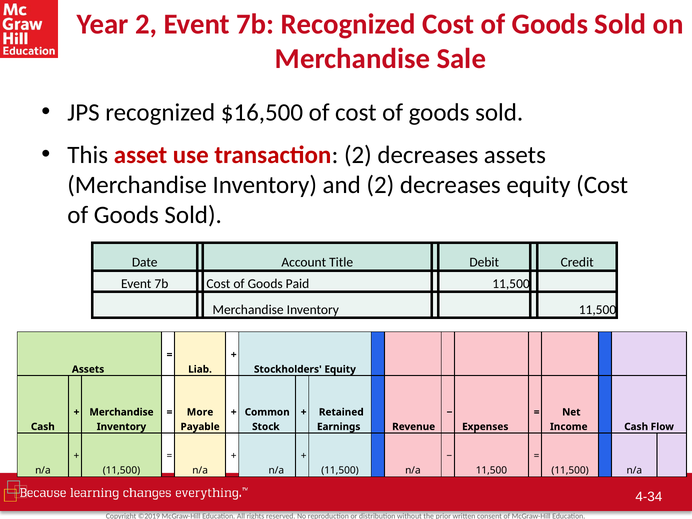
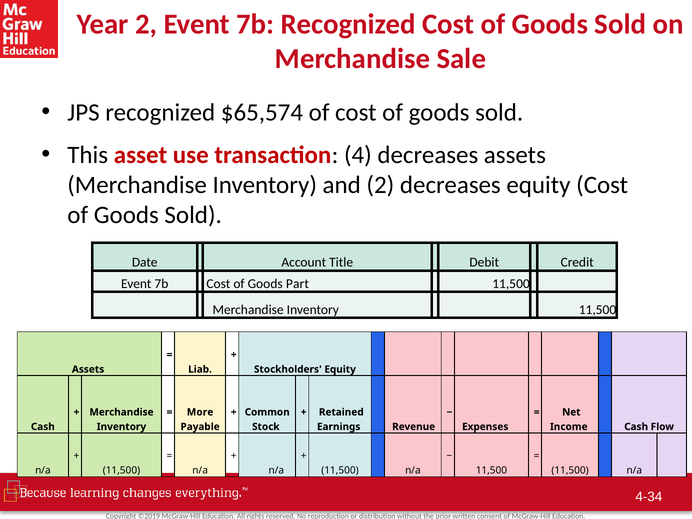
$16,500: $16,500 -> $65,574 (262, 112)
transaction 2: 2 -> 4 (358, 155)
Paid: Paid -> Part (297, 284)
